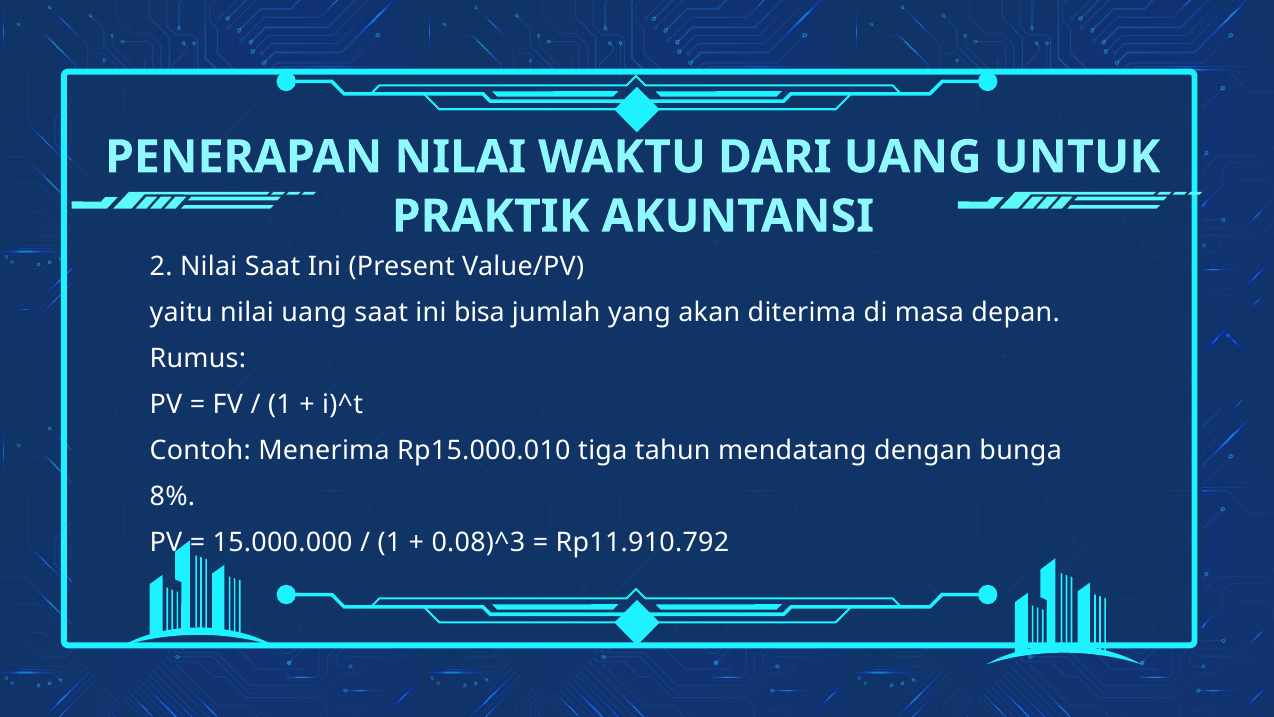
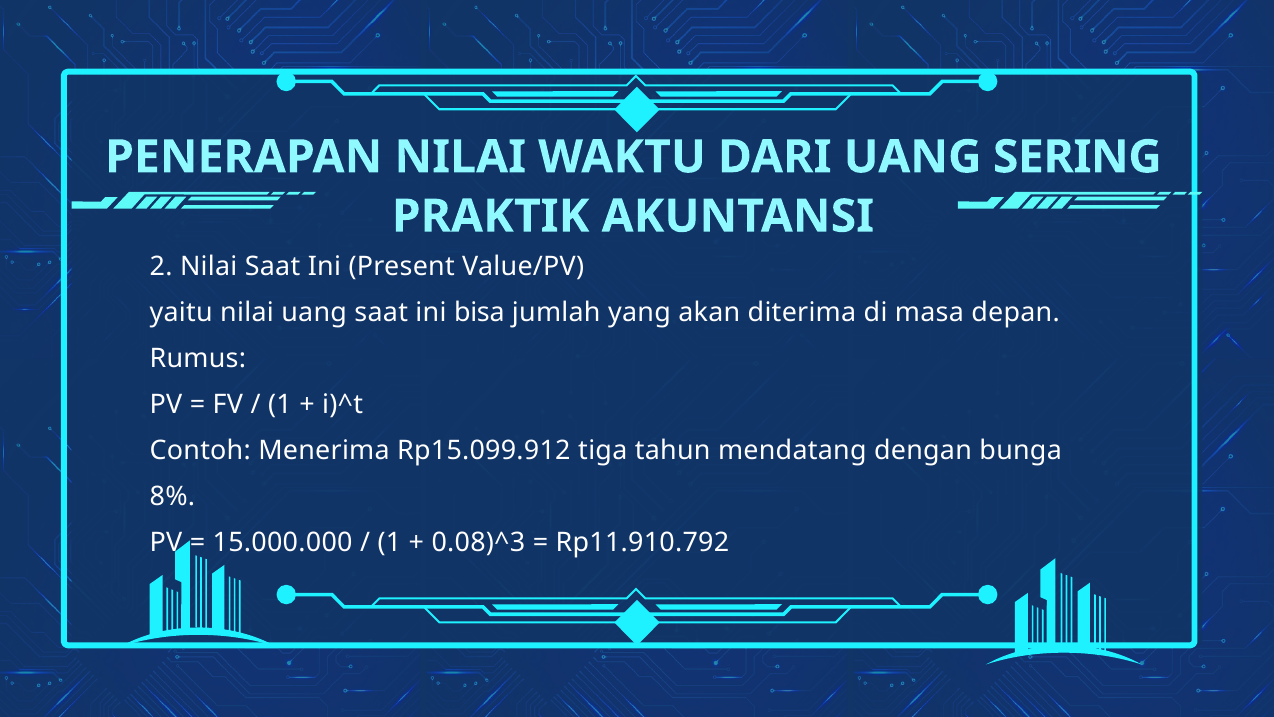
UNTUK: UNTUK -> SERING (1077, 157)
Rp15.000.010: Rp15.000.010 -> Rp15.099.912 (484, 450)
